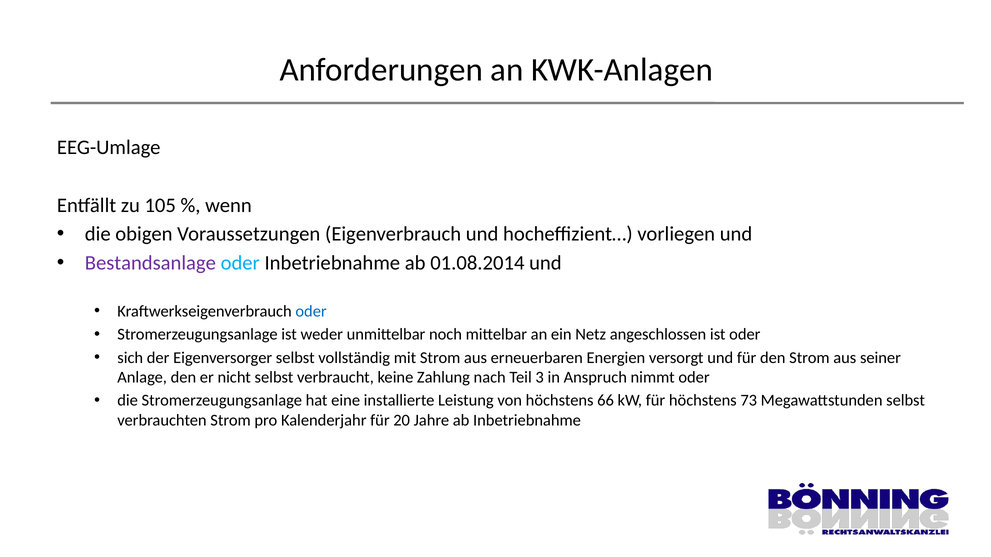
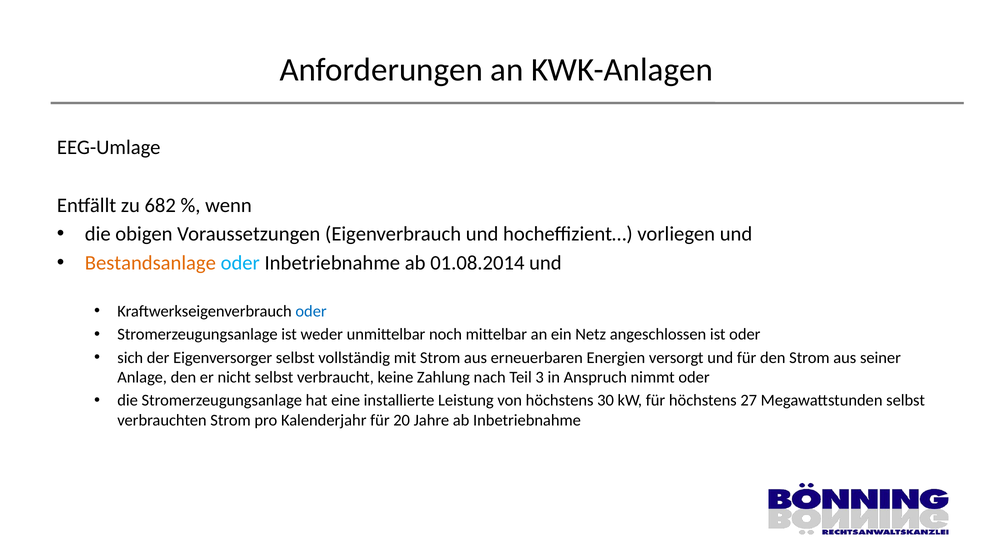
105: 105 -> 682 (160, 205)
Bestandsanlage colour: purple -> orange (150, 263)
66: 66 -> 30 (606, 401)
73: 73 -> 27 (749, 401)
